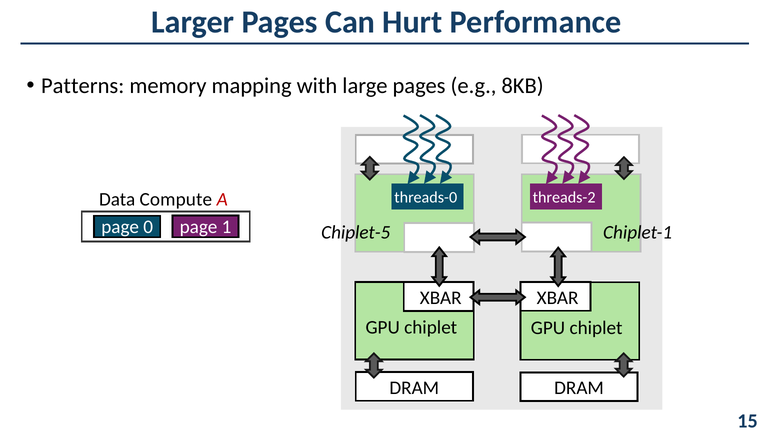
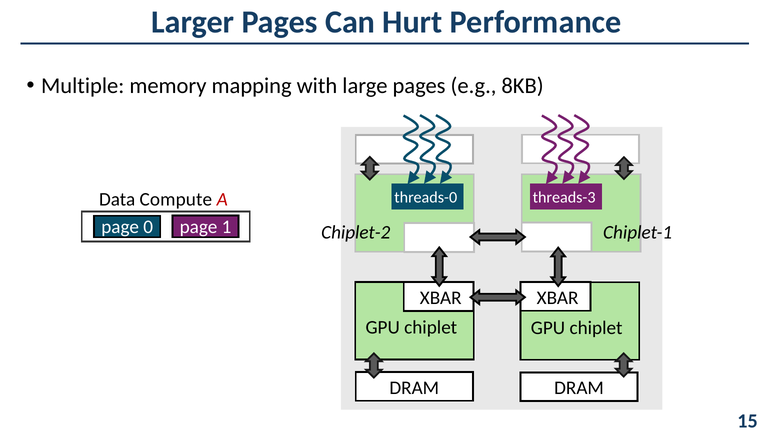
Patterns: Patterns -> Multiple (83, 86)
threads-2: threads-2 -> threads-3 (564, 198)
Chiplet-5: Chiplet-5 -> Chiplet-2 (356, 232)
